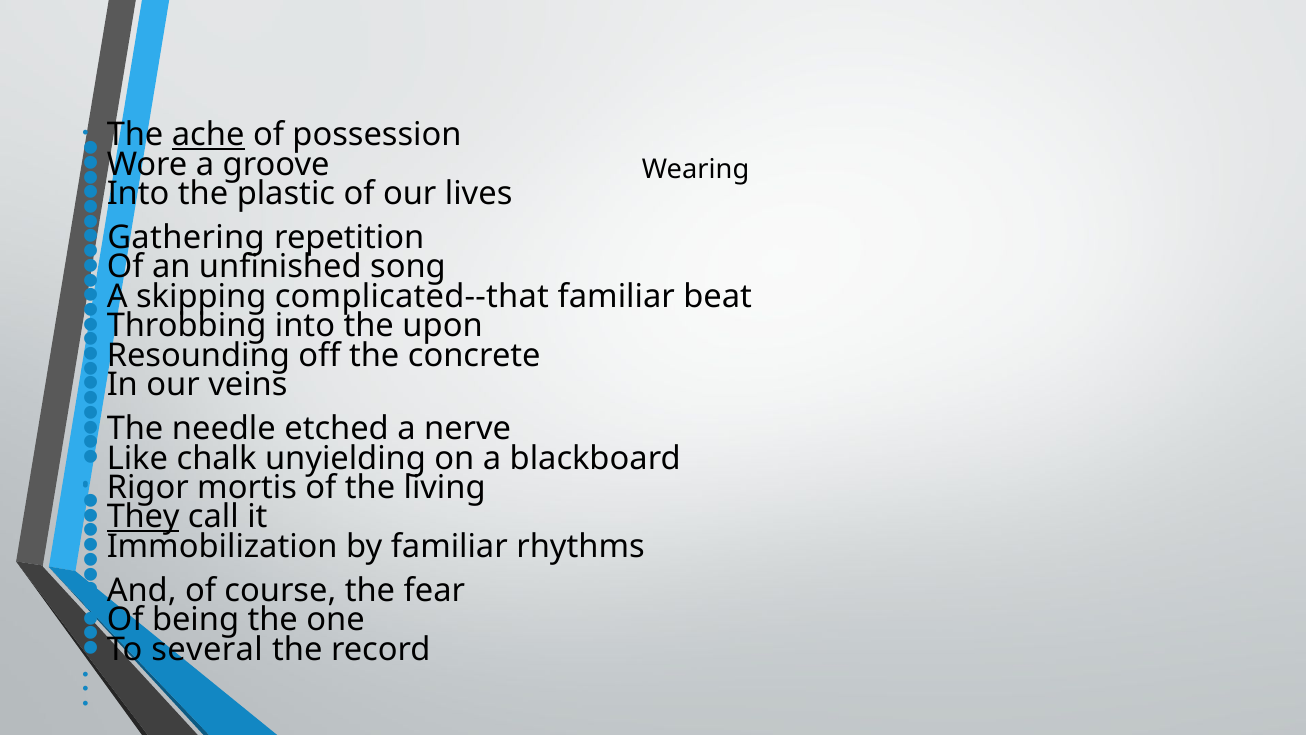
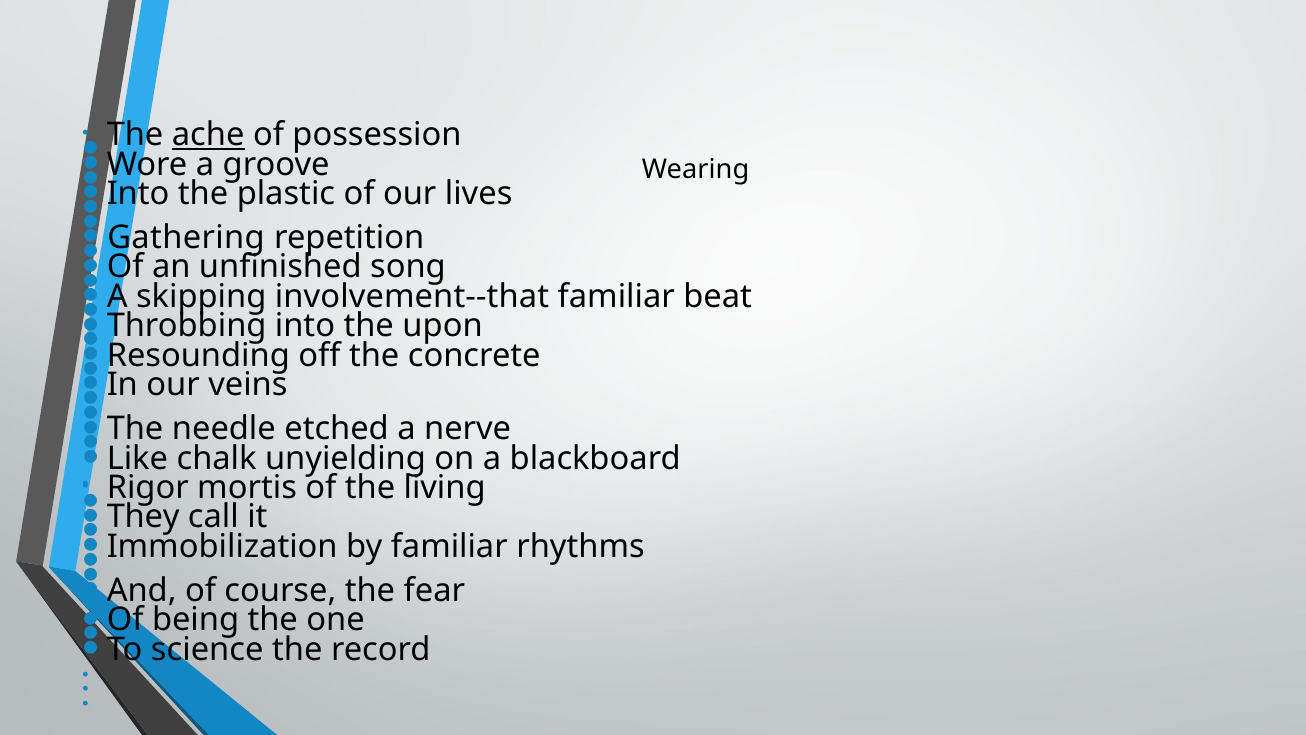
complicated--that: complicated--that -> involvement--that (412, 296)
They underline: present -> none (143, 517)
several: several -> science (207, 649)
